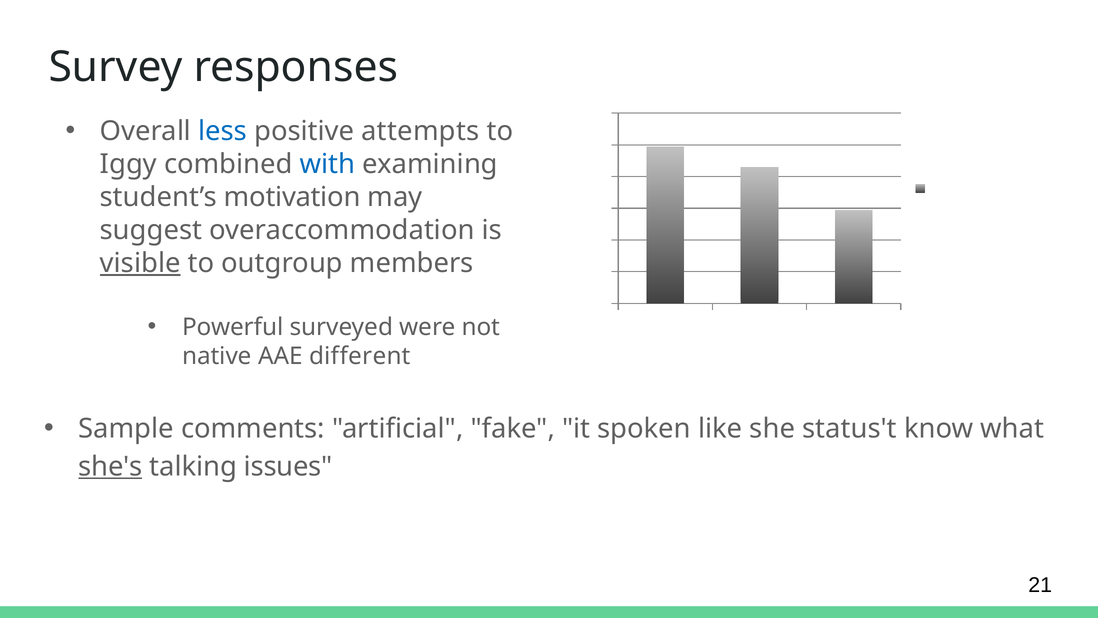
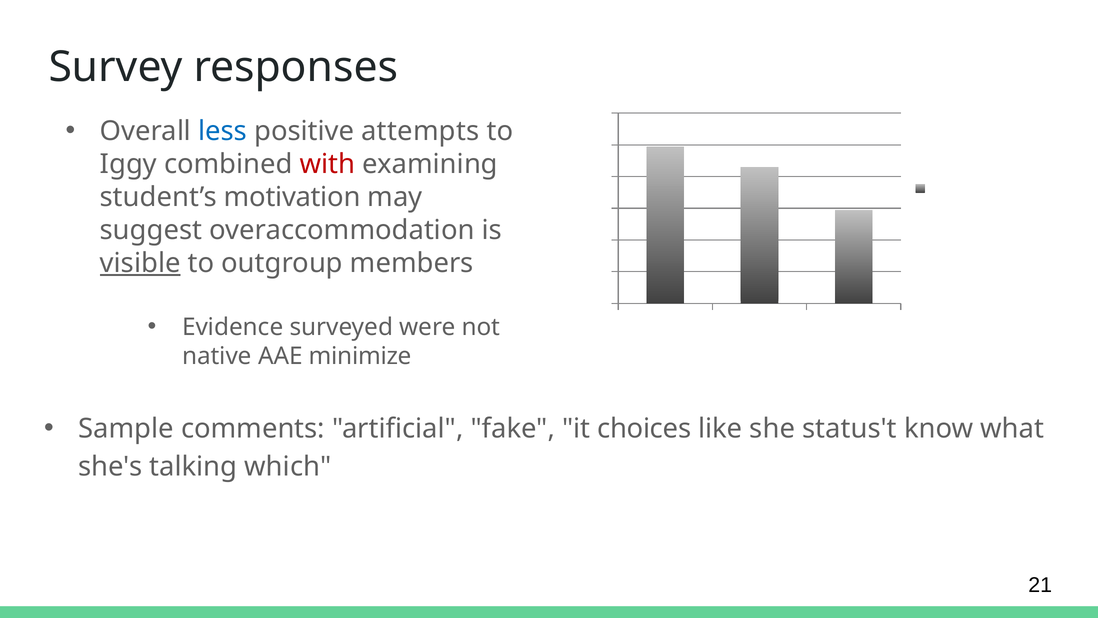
with colour: blue -> red (328, 164)
Powerful: Powerful -> Evidence (233, 327)
different: different -> minimize (360, 356)
spoken: spoken -> choices (644, 428)
she's underline: present -> none (110, 466)
issues: issues -> which (288, 466)
